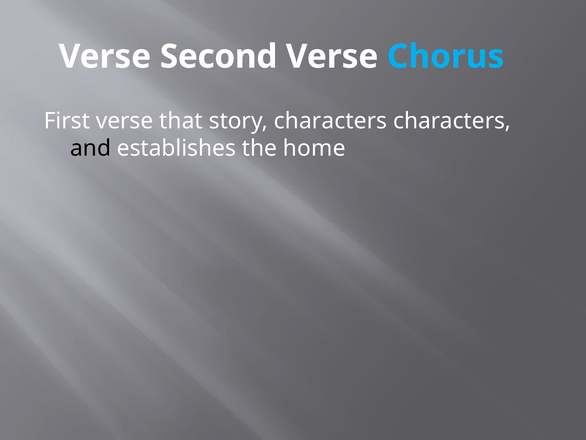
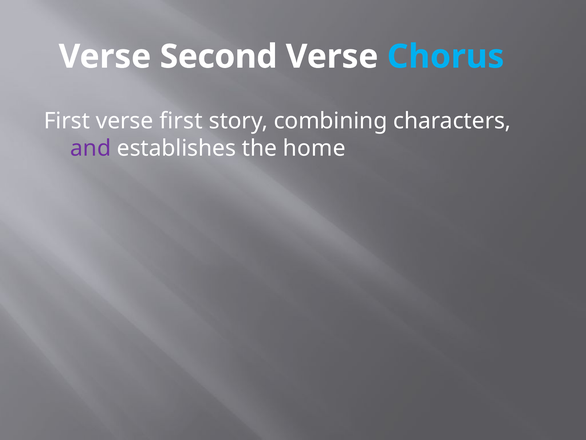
verse that: that -> first (181, 121)
story characters: characters -> combining (331, 121)
and colour: black -> purple (91, 148)
